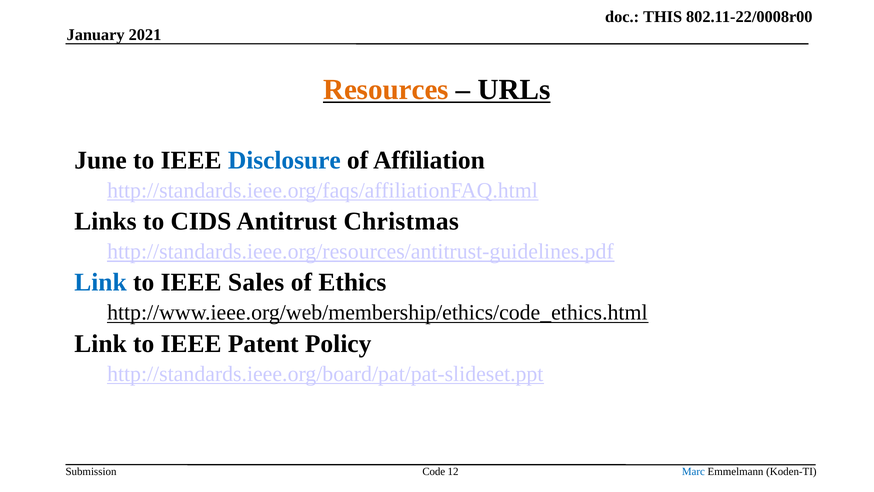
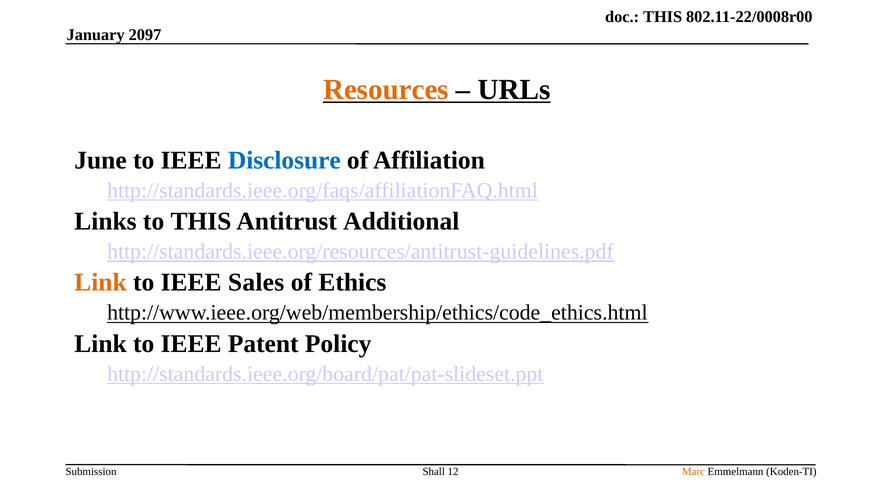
2021: 2021 -> 2097 (145, 35)
to CIDS: CIDS -> THIS (201, 221)
Christmas: Christmas -> Additional (401, 221)
Link colour: blue -> orange (101, 282)
Code: Code -> Shall (434, 472)
Marc colour: blue -> orange (693, 472)
